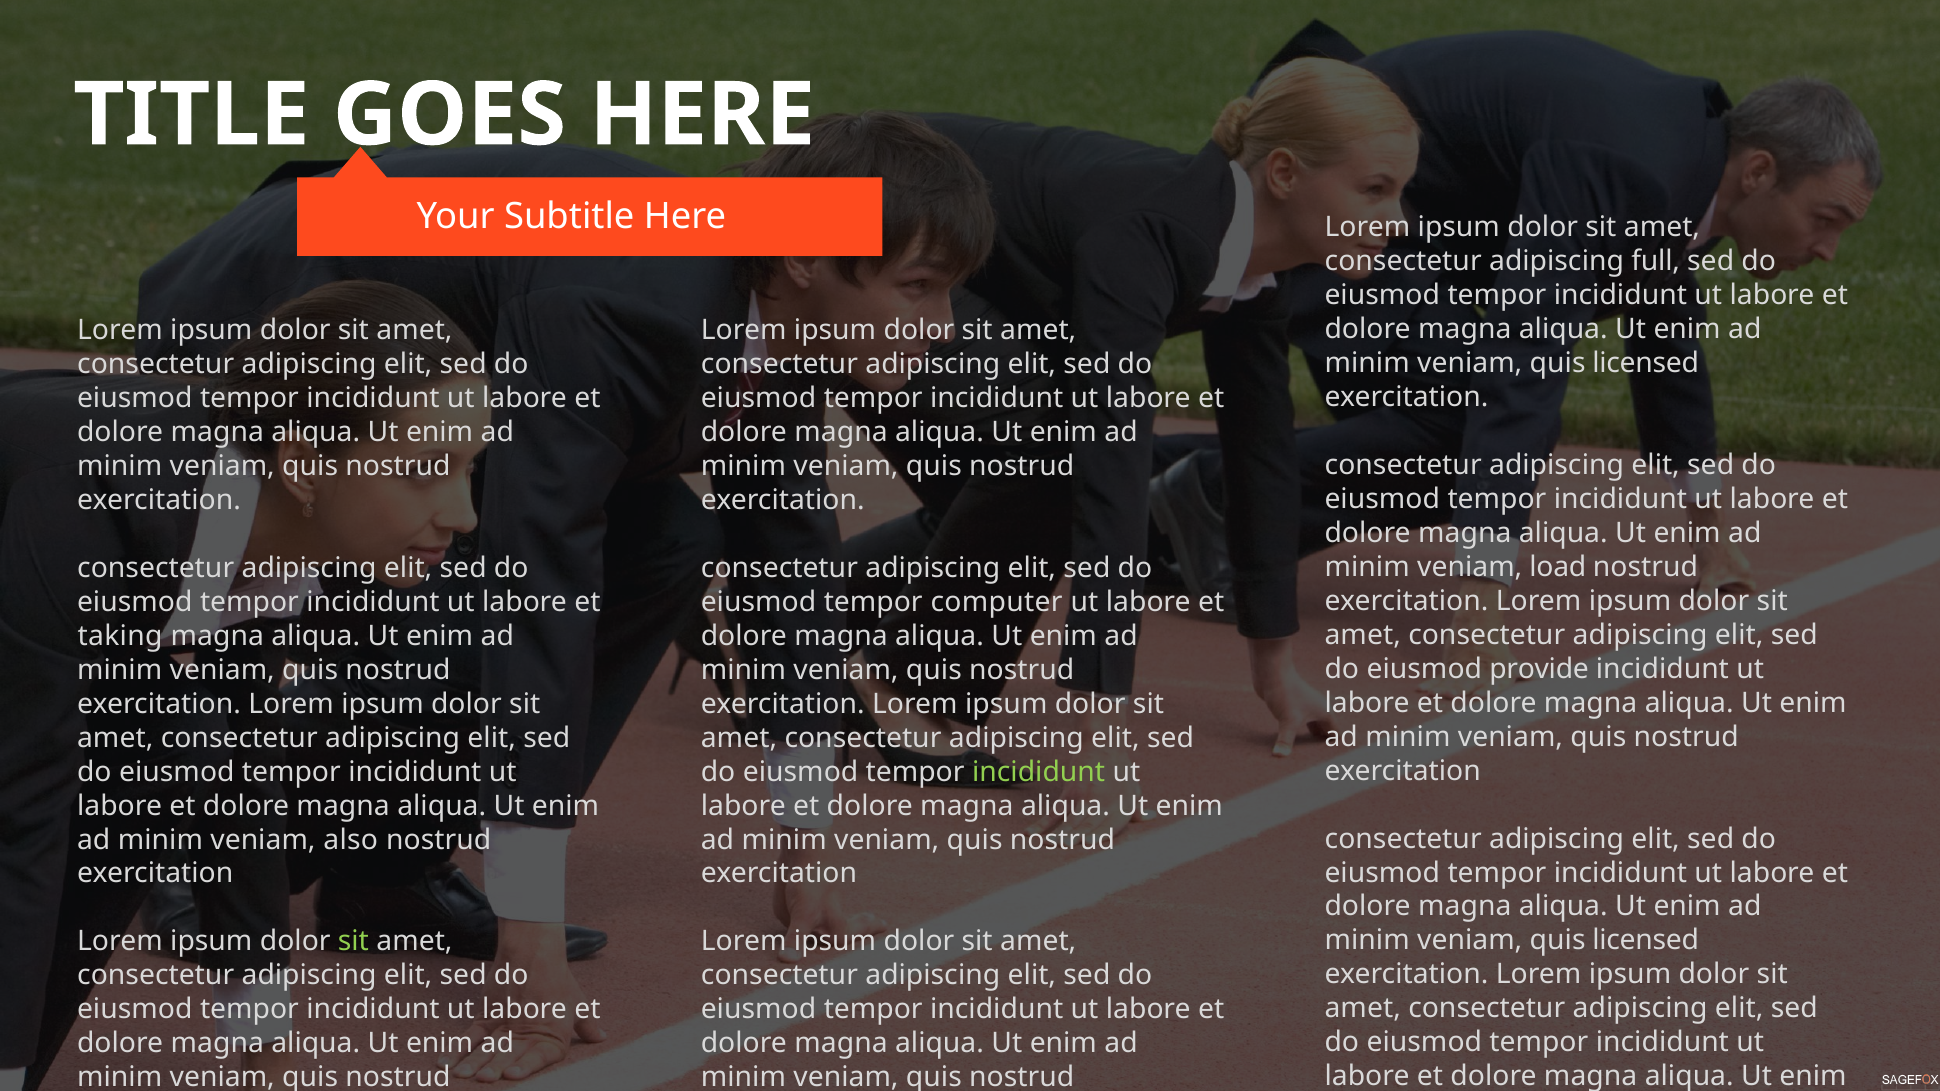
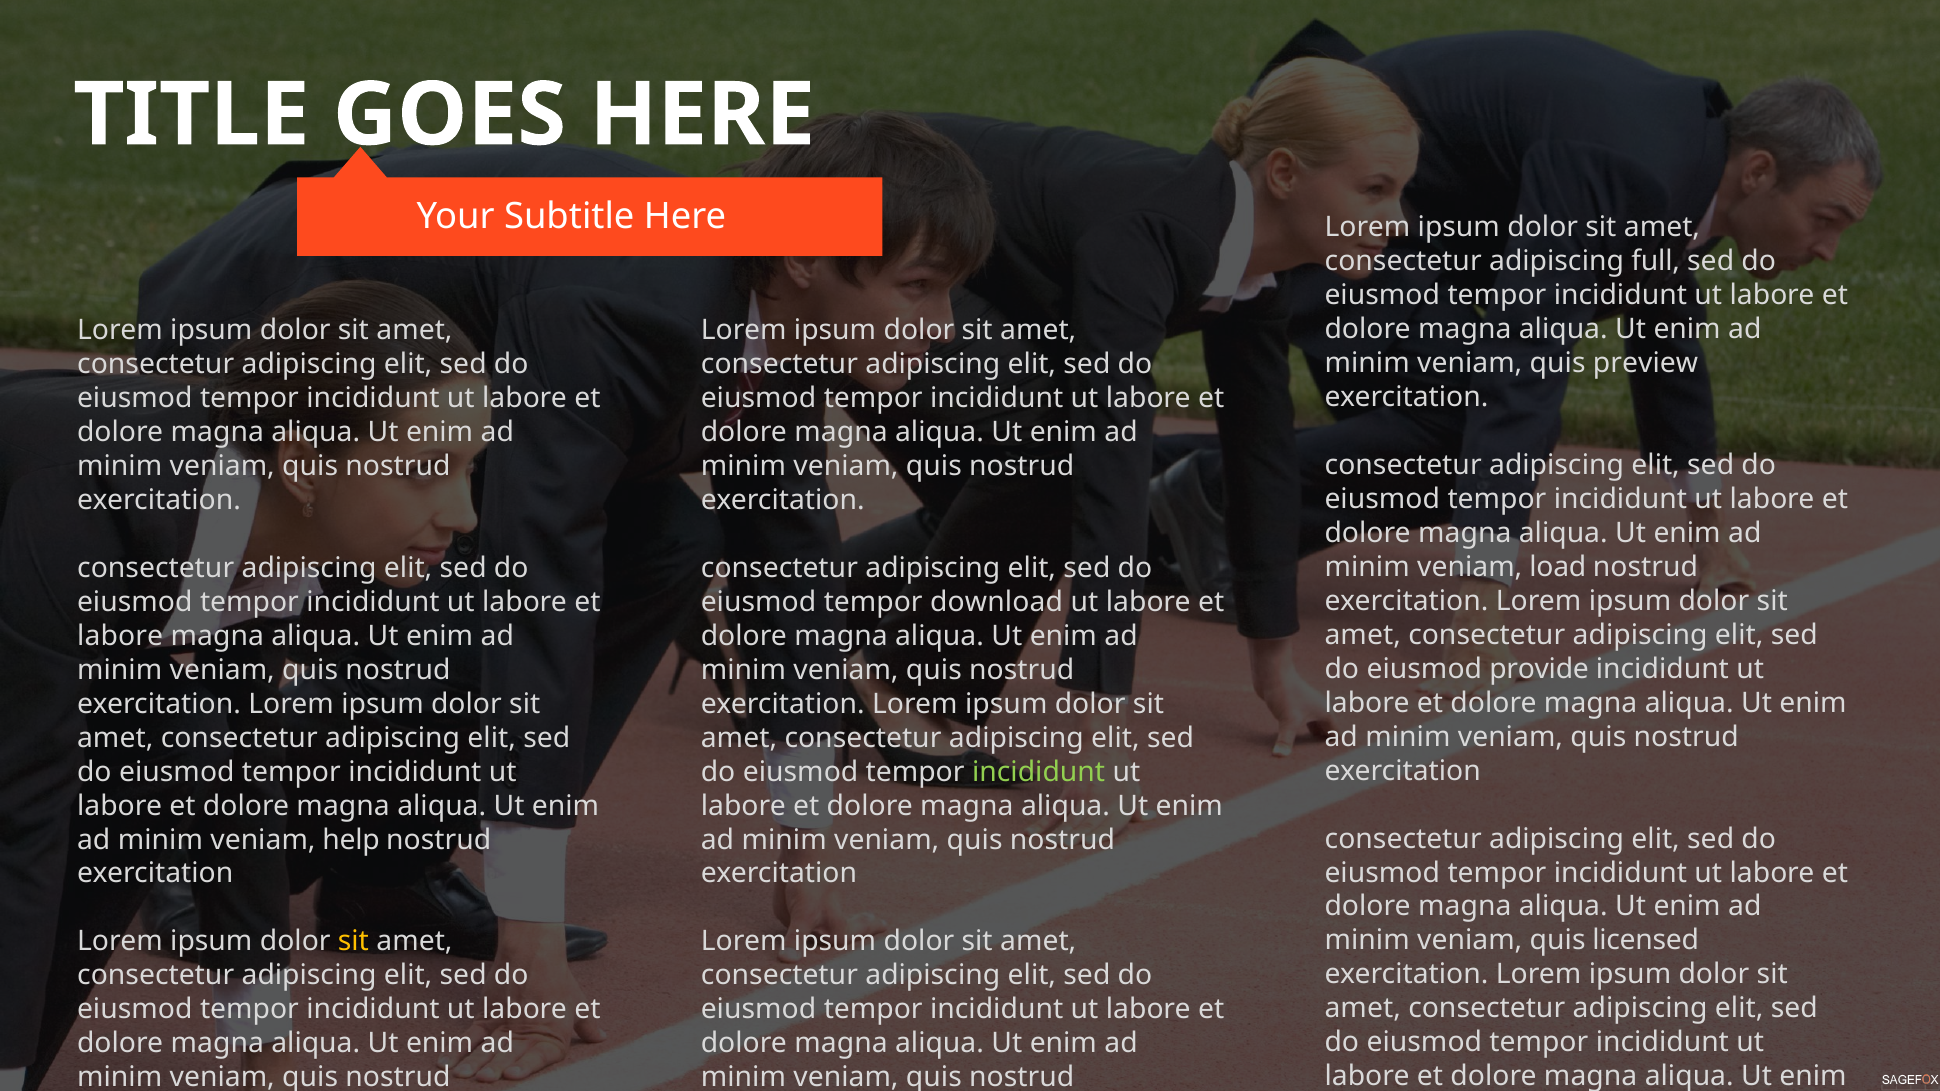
licensed: licensed -> preview (1646, 363)
computer: computer -> download (997, 602)
taking: taking -> labore (120, 636)
also: also -> help (351, 840)
sit colour: light green -> yellow (353, 942)
